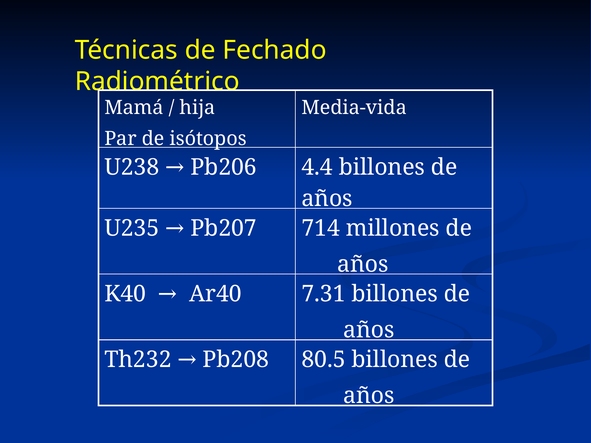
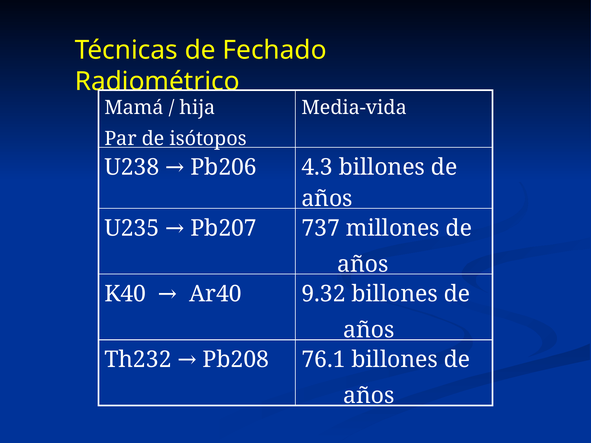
4.4: 4.4 -> 4.3 (317, 167)
714: 714 -> 737 (321, 228)
7.31: 7.31 -> 9.32 (323, 294)
80.5: 80.5 -> 76.1 (323, 360)
